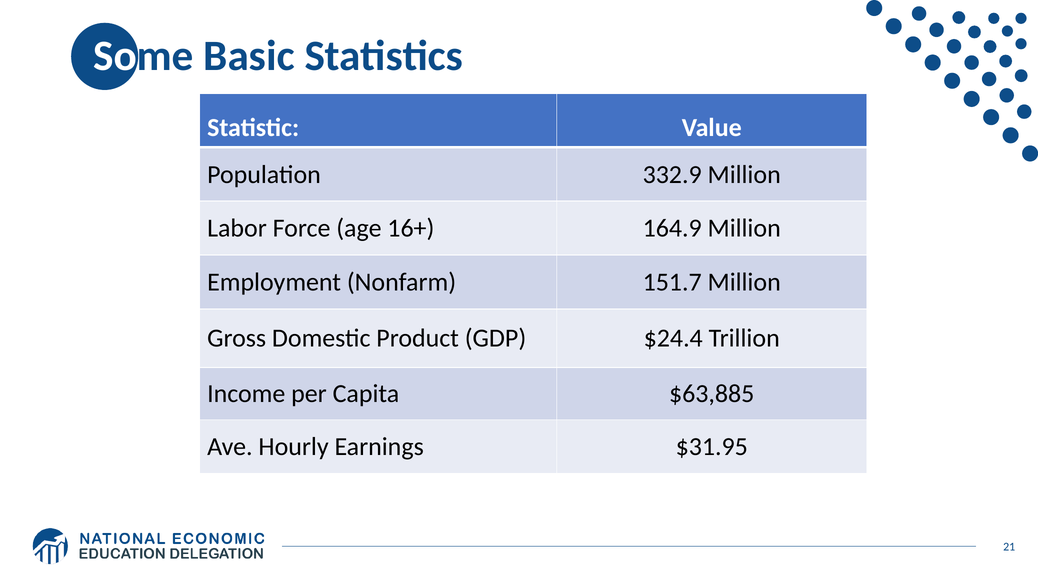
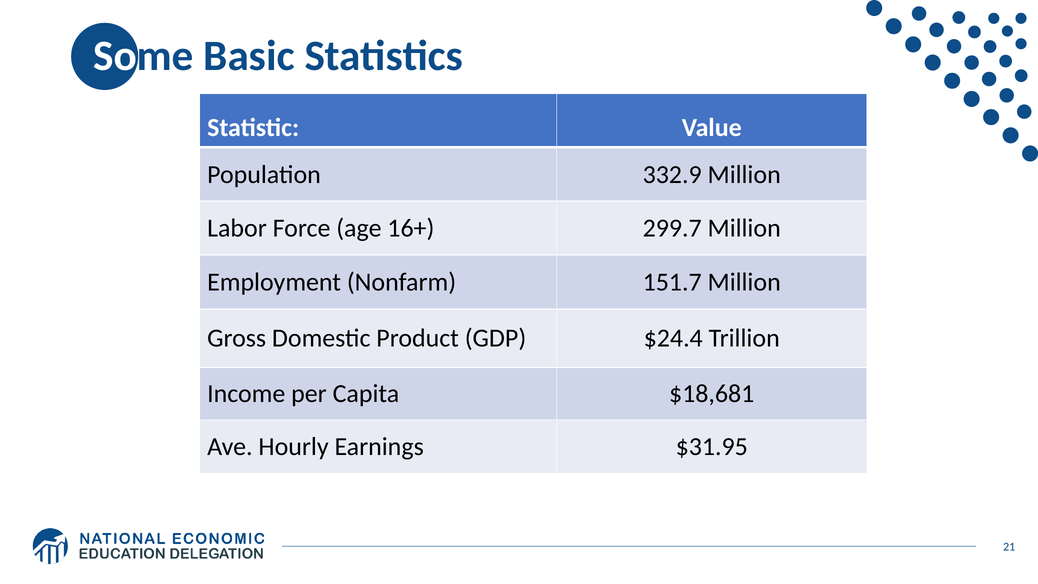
164.9: 164.9 -> 299.7 (672, 228)
$63,885: $63,885 -> $18,681 (712, 394)
